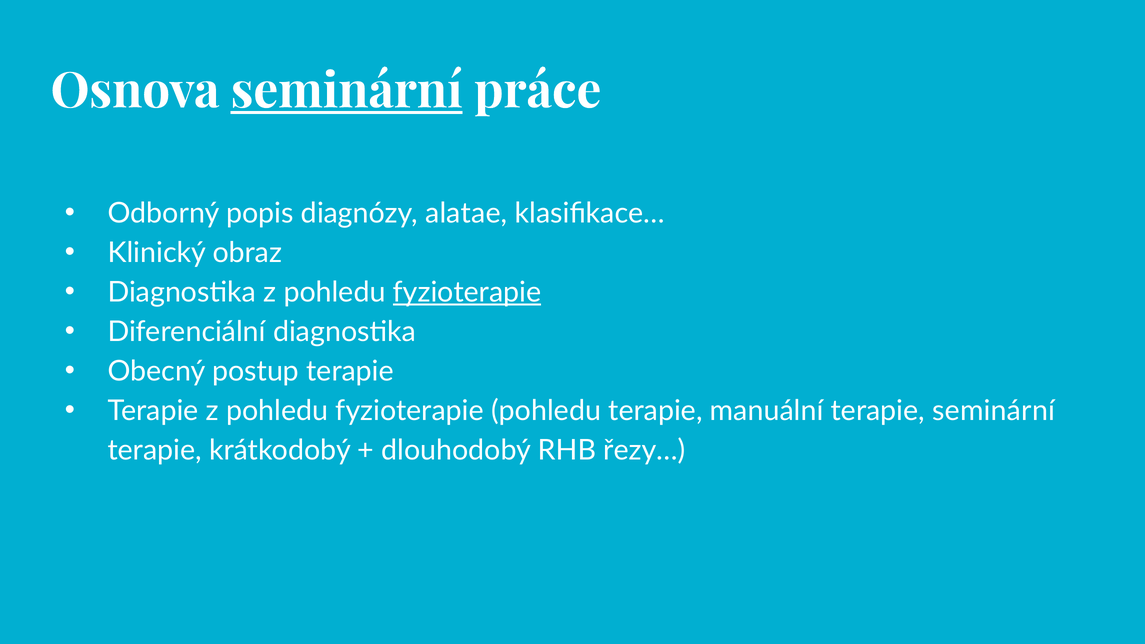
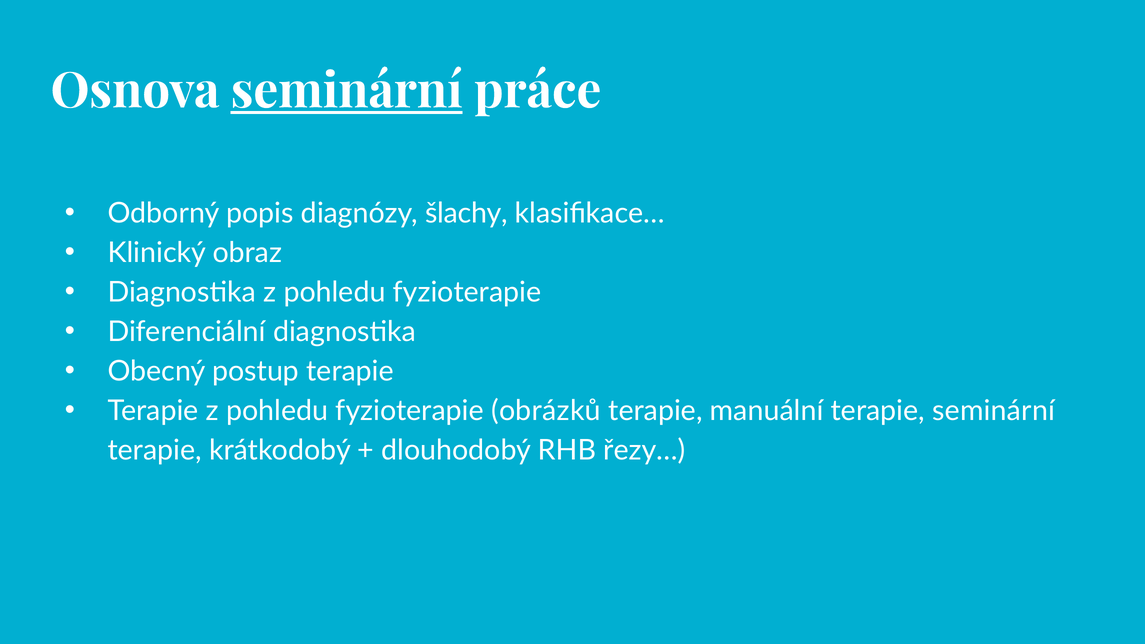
alatae: alatae -> šlachy (466, 213)
fyzioterapie underline: present -> none (467, 292)
fyzioterapie pohledu: pohledu -> obrázků (546, 411)
